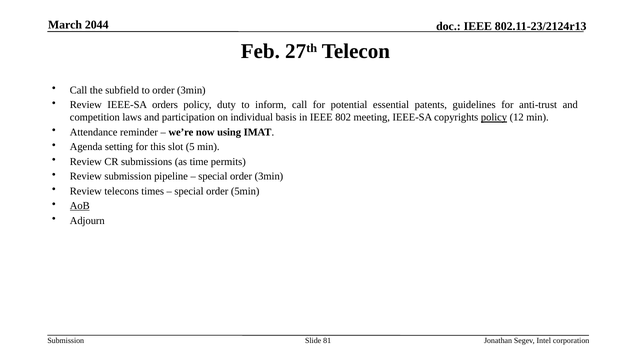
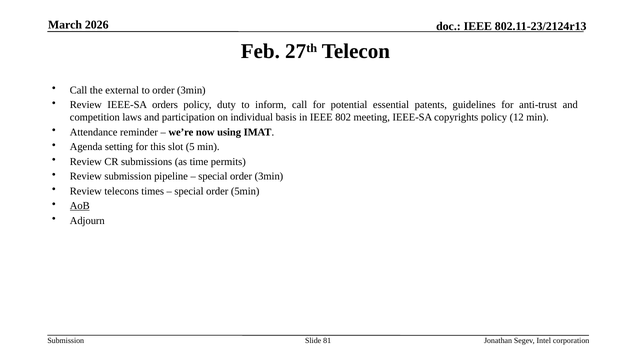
2044: 2044 -> 2026 (97, 25)
subfield: subfield -> external (122, 90)
policy underline: present -> none (494, 118)
